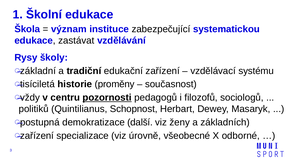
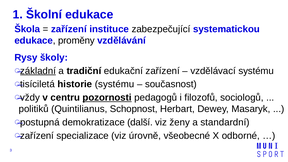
význam: význam -> zařízení (69, 29)
zastávat: zastávat -> proměny (76, 41)
základní underline: none -> present (38, 71)
historie proměny: proměny -> systému (115, 84)
základních: základních -> standardní (225, 122)
